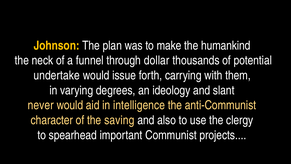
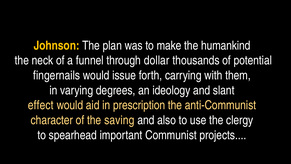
undertake: undertake -> fingernails (57, 75)
never: never -> effect (41, 105)
intelligence: intelligence -> prescription (139, 105)
